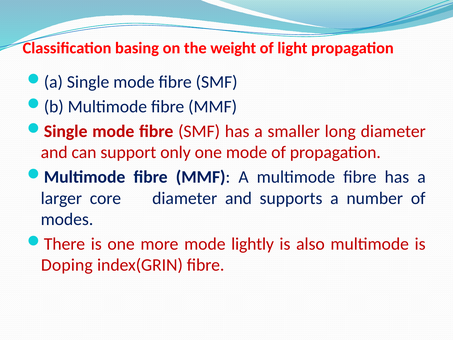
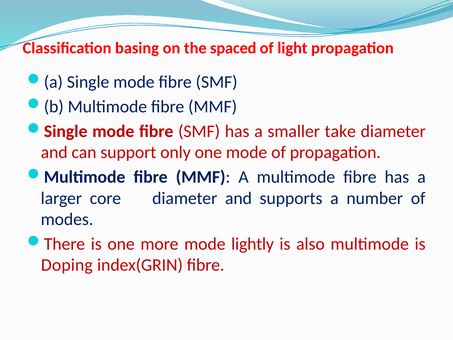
weight: weight -> spaced (233, 48)
long: long -> take (340, 131)
